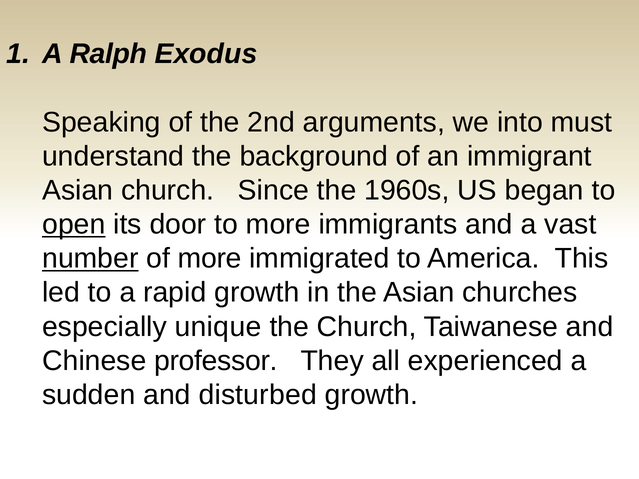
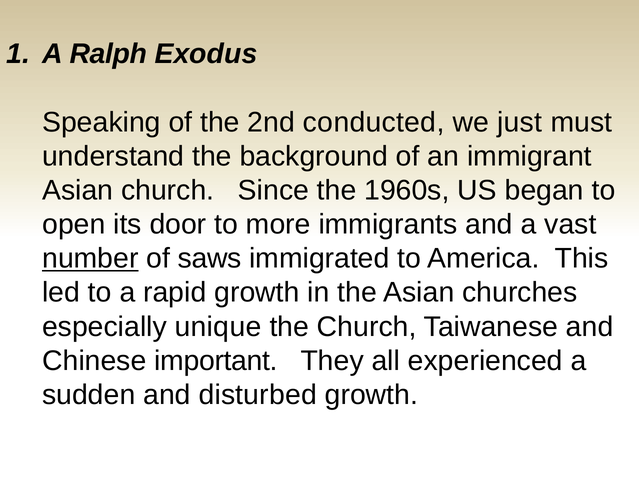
arguments: arguments -> conducted (374, 122)
into: into -> just (520, 122)
open underline: present -> none (74, 225)
of more: more -> saws (210, 259)
professor: professor -> important (216, 361)
